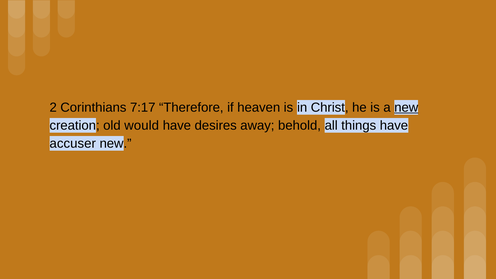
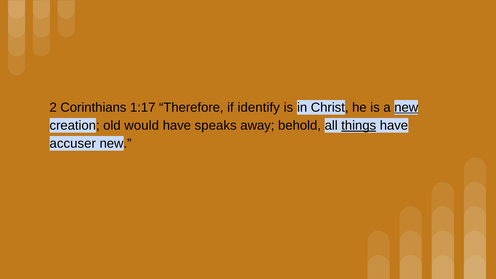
7:17: 7:17 -> 1:17 (143, 107)
heaven: heaven -> identify (259, 107)
desires: desires -> speaks (216, 126)
things underline: none -> present (359, 126)
